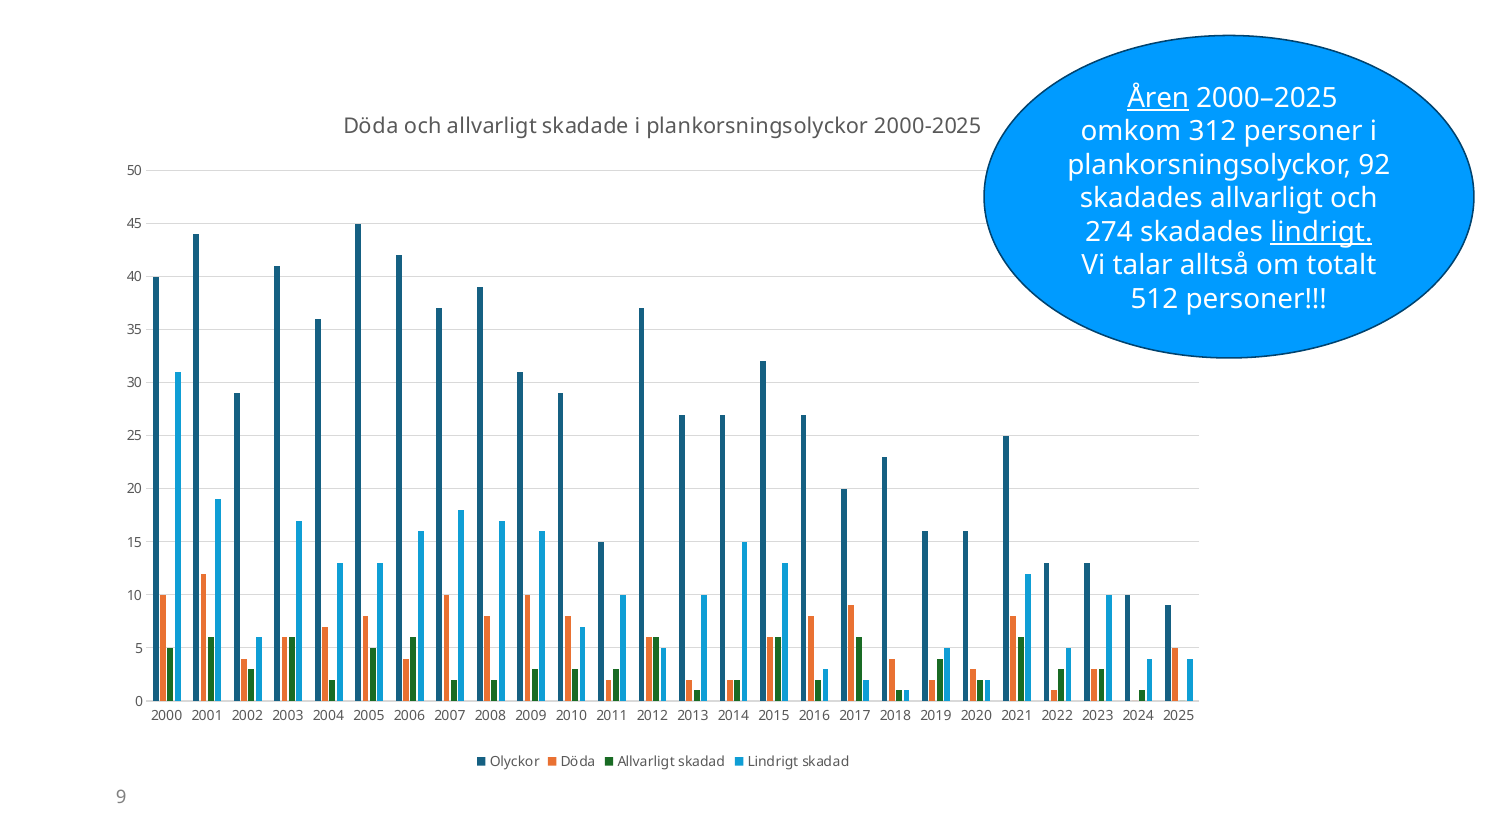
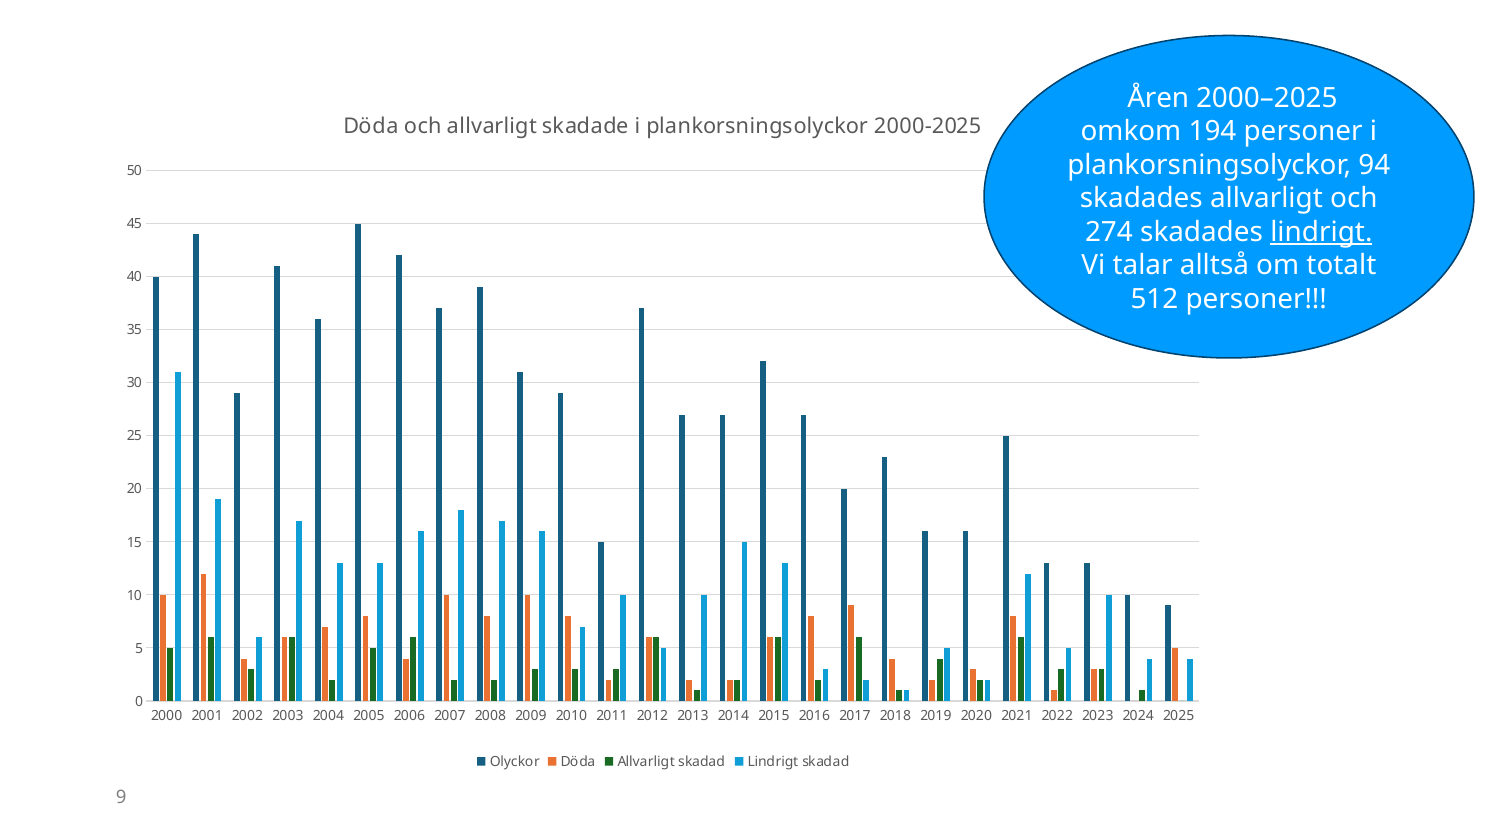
Åren underline: present -> none (1158, 98)
312: 312 -> 194 (1212, 132)
92: 92 -> 94 (1374, 165)
